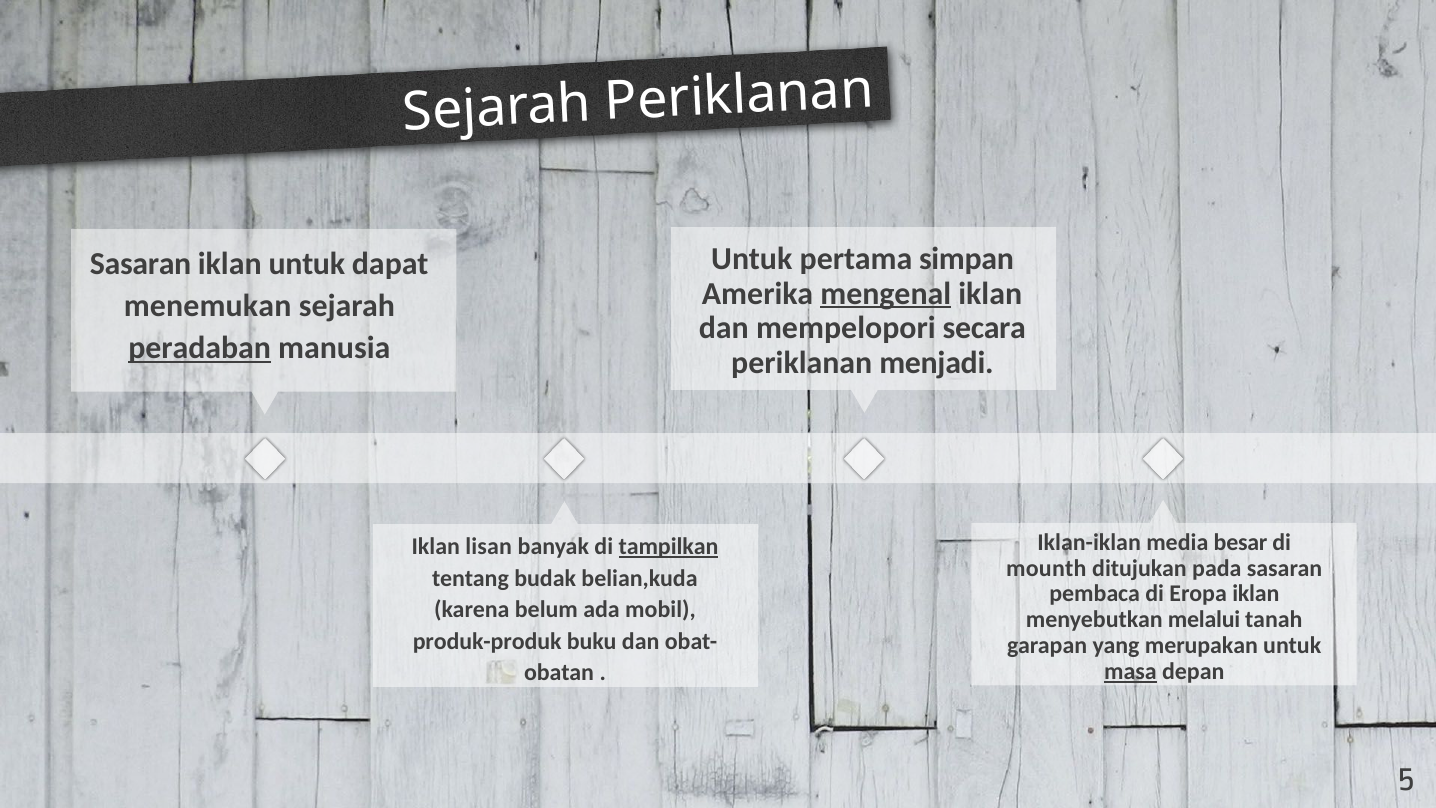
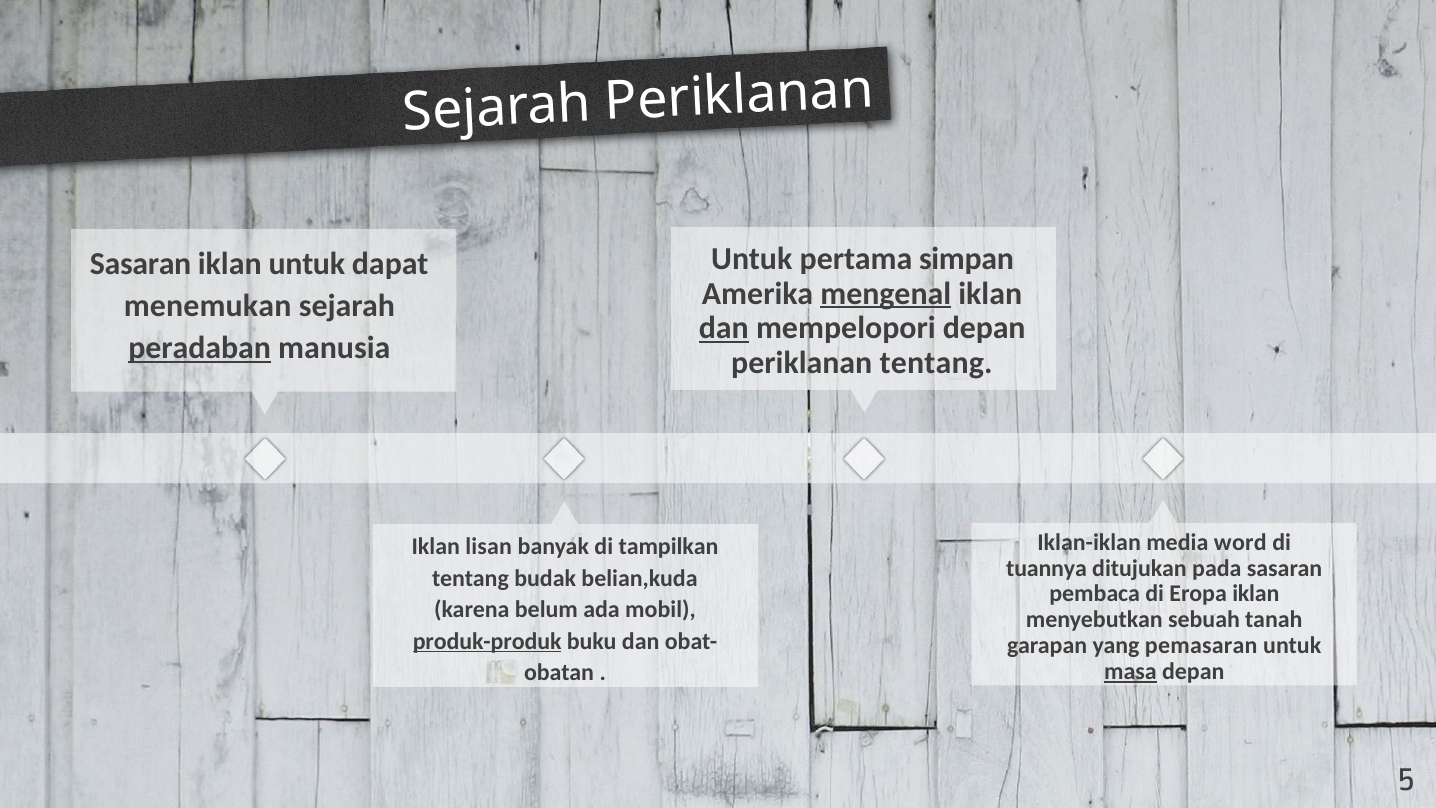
dan underline: none -> present (724, 328)
mempelopori secara: secara -> depan (984, 328)
periklanan menjadi: menjadi -> tentang (936, 363)
besar: besar -> word (1240, 542)
tampilkan underline: present -> none (668, 546)
mounth: mounth -> tuannya (1047, 568)
melalui: melalui -> sebuah (1204, 620)
produk-produk underline: none -> present (487, 641)
merupakan: merupakan -> pemasaran (1201, 646)
